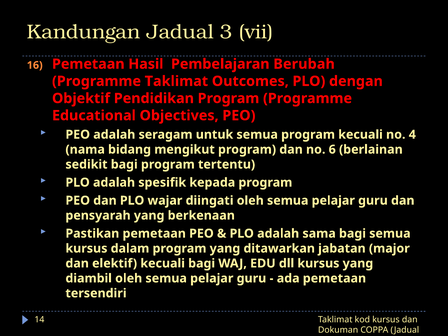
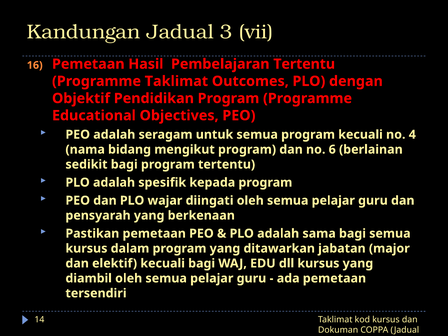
Pembelajaran Berubah: Berubah -> Tertentu (304, 64)
